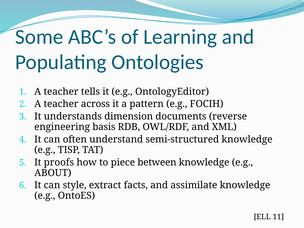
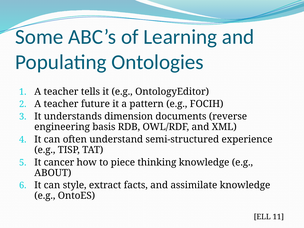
across: across -> future (95, 104)
semi-structured knowledge: knowledge -> experience (247, 139)
proofs: proofs -> cancer (59, 162)
between: between -> thinking (157, 162)
